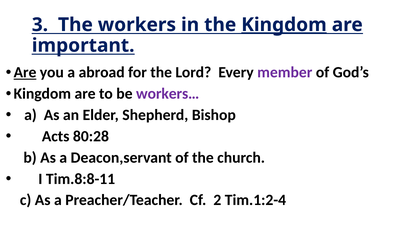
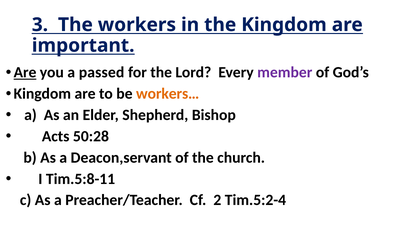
Kingdom underline: present -> none (284, 25)
abroad: abroad -> passed (102, 72)
workers… colour: purple -> orange (168, 94)
80:28: 80:28 -> 50:28 (91, 136)
Tim.8:8-11: Tim.8:8-11 -> Tim.5:8-11 (81, 179)
Tim.1:2-4: Tim.1:2-4 -> Tim.5:2-4 (255, 200)
